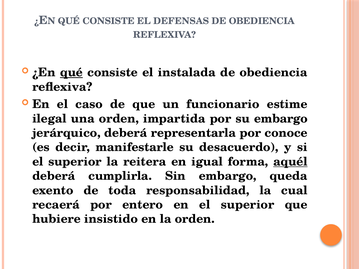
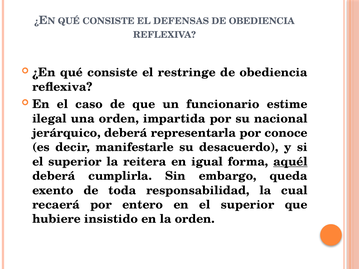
qué underline: present -> none (71, 73)
instalada: instalada -> restringe (187, 73)
su embargo: embargo -> nacional (281, 119)
